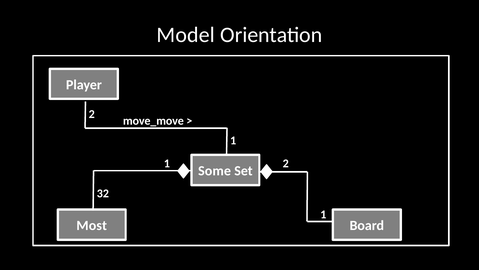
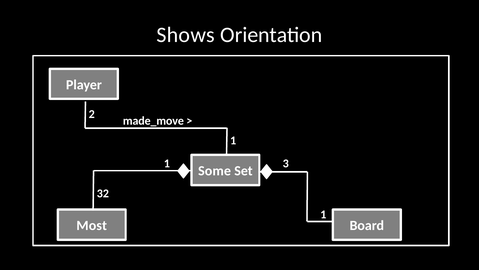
Model: Model -> Shows (186, 35)
move_move: move_move -> made_move (153, 121)
1 2: 2 -> 3 (286, 163)
